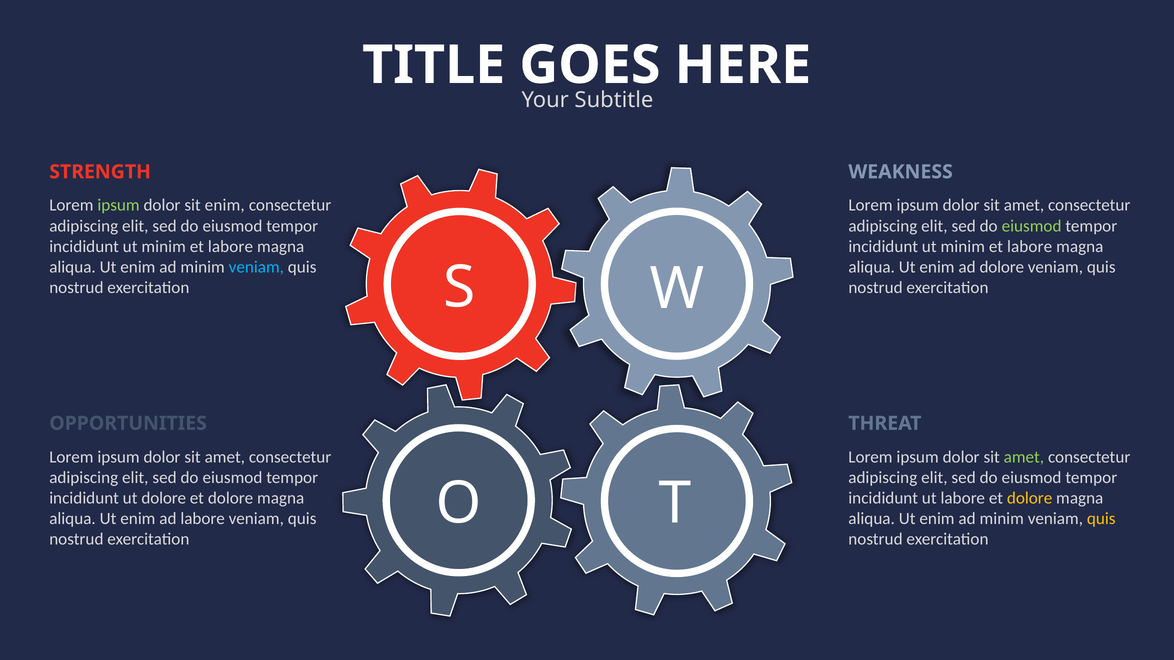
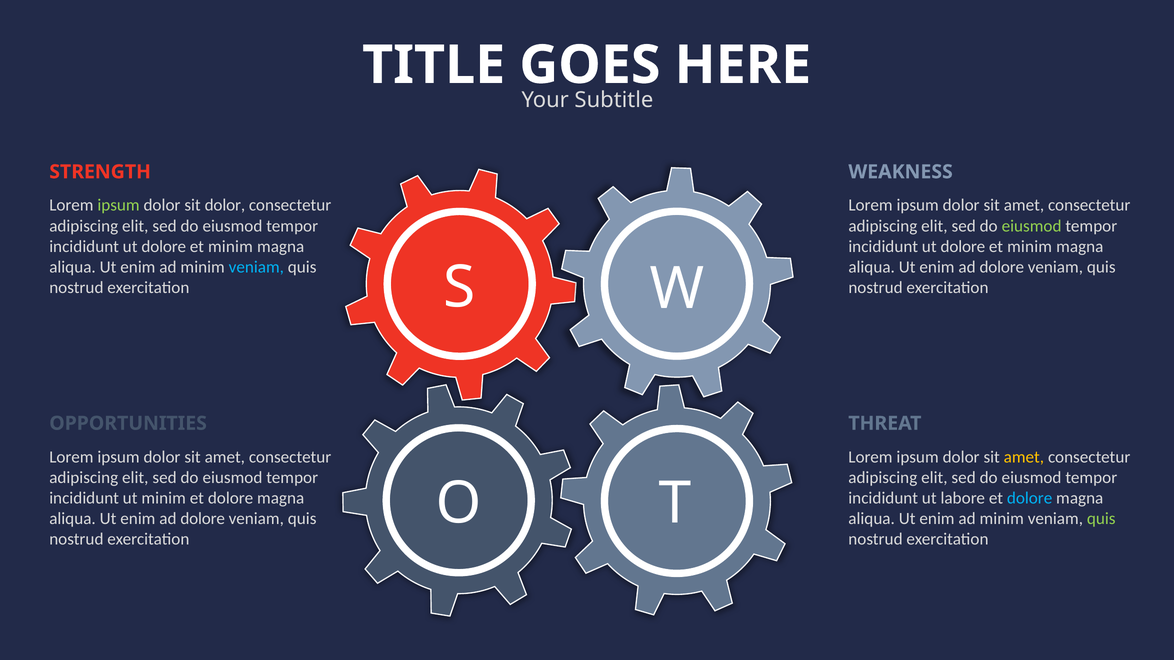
sit enim: enim -> dolor (225, 205)
minim: minim -> dolore (164, 247)
labore: labore -> minim (230, 247)
minim: minim -> dolore (963, 247)
labore: labore -> minim (1030, 247)
amet colour: light green -> yellow (1024, 457)
ut dolore: dolore -> minim (164, 498)
dolore colour: yellow -> light blue (1030, 498)
labore: labore -> dolore (203, 519)
quis colour: yellow -> light green (1101, 519)
